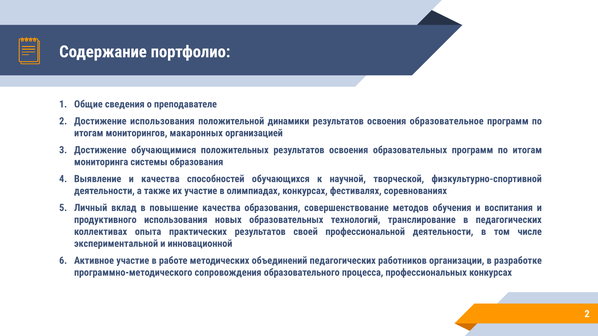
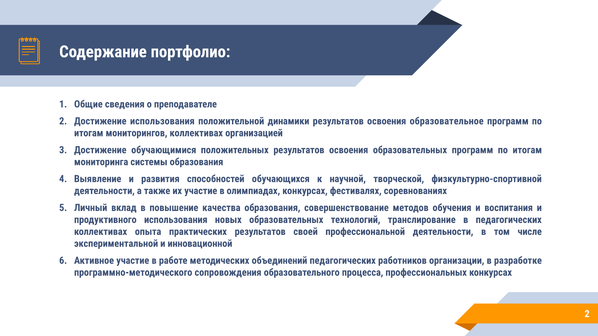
мониторингов макаронных: макаронных -> коллективах (196, 133)
и качества: качества -> развития (160, 179)
